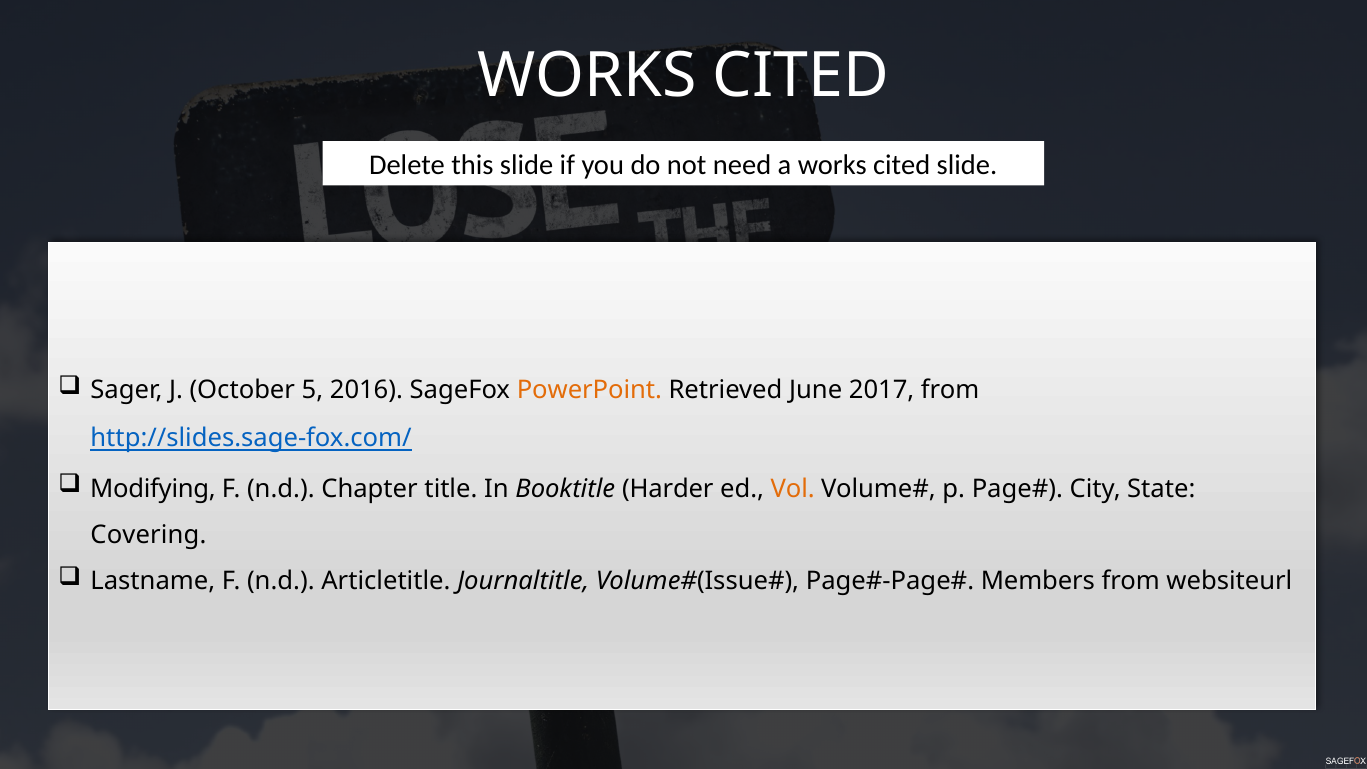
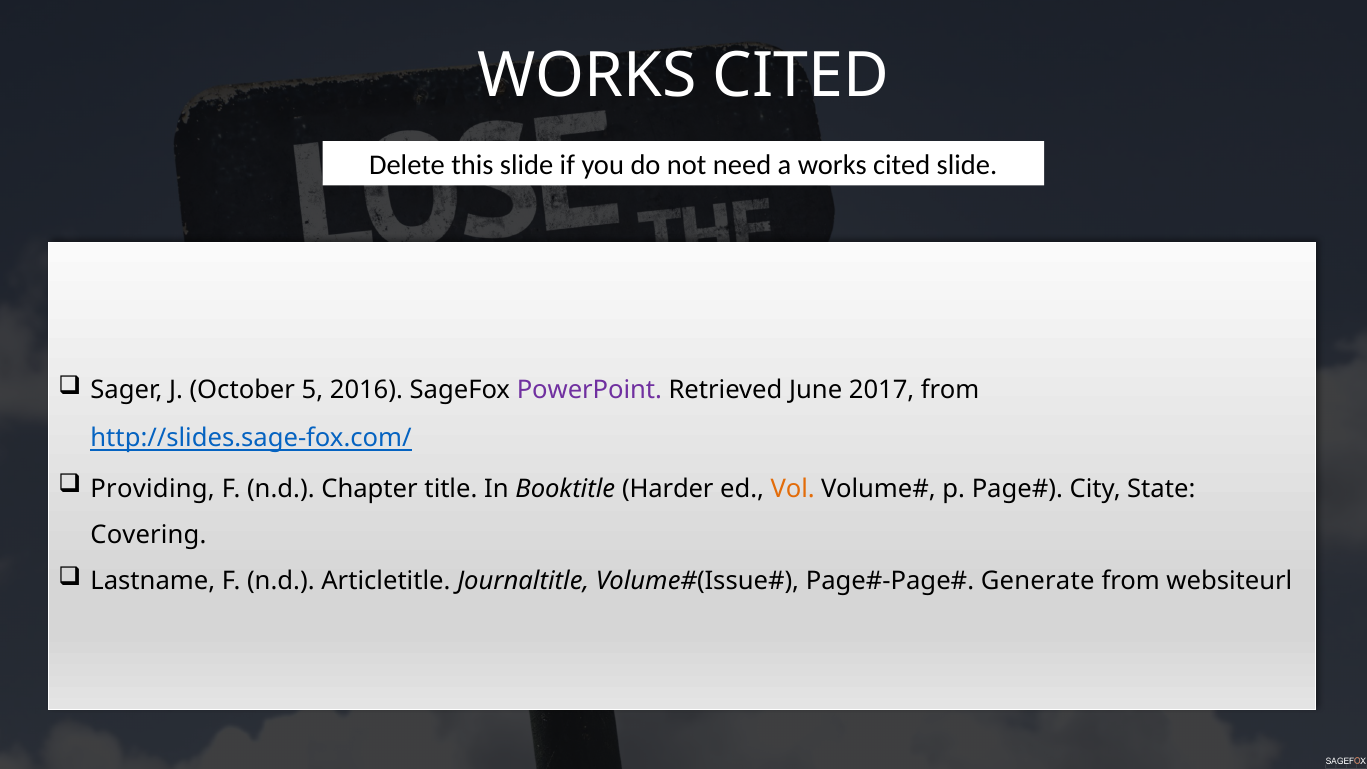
PowerPoint colour: orange -> purple (589, 390)
Modifying: Modifying -> Providing (153, 489)
Members: Members -> Generate (1038, 581)
